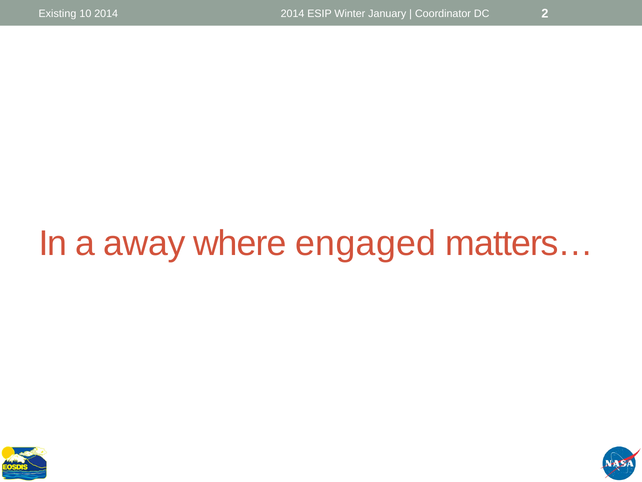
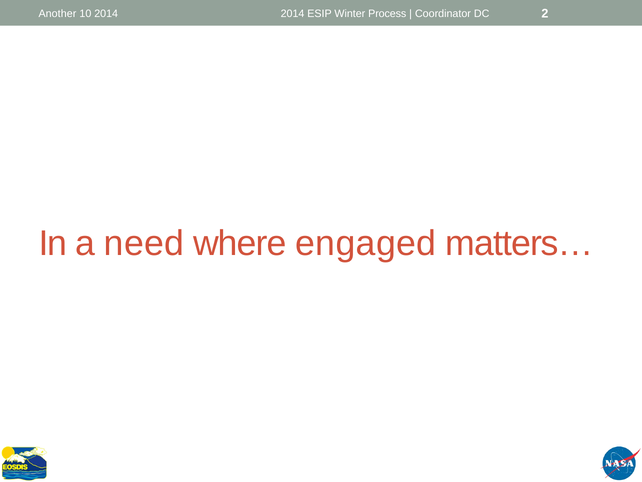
Existing: Existing -> Another (57, 14)
January: January -> Process (387, 14)
away: away -> need (144, 243)
